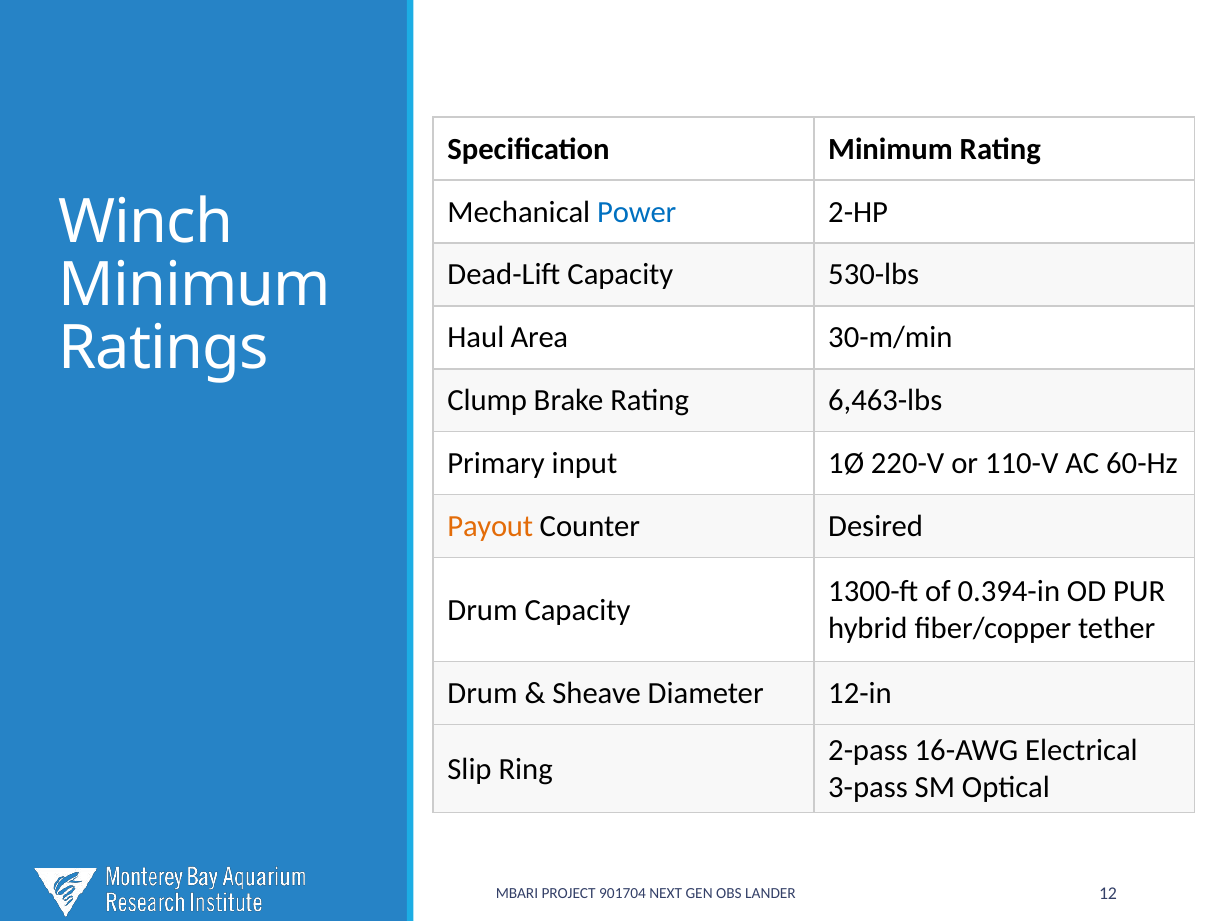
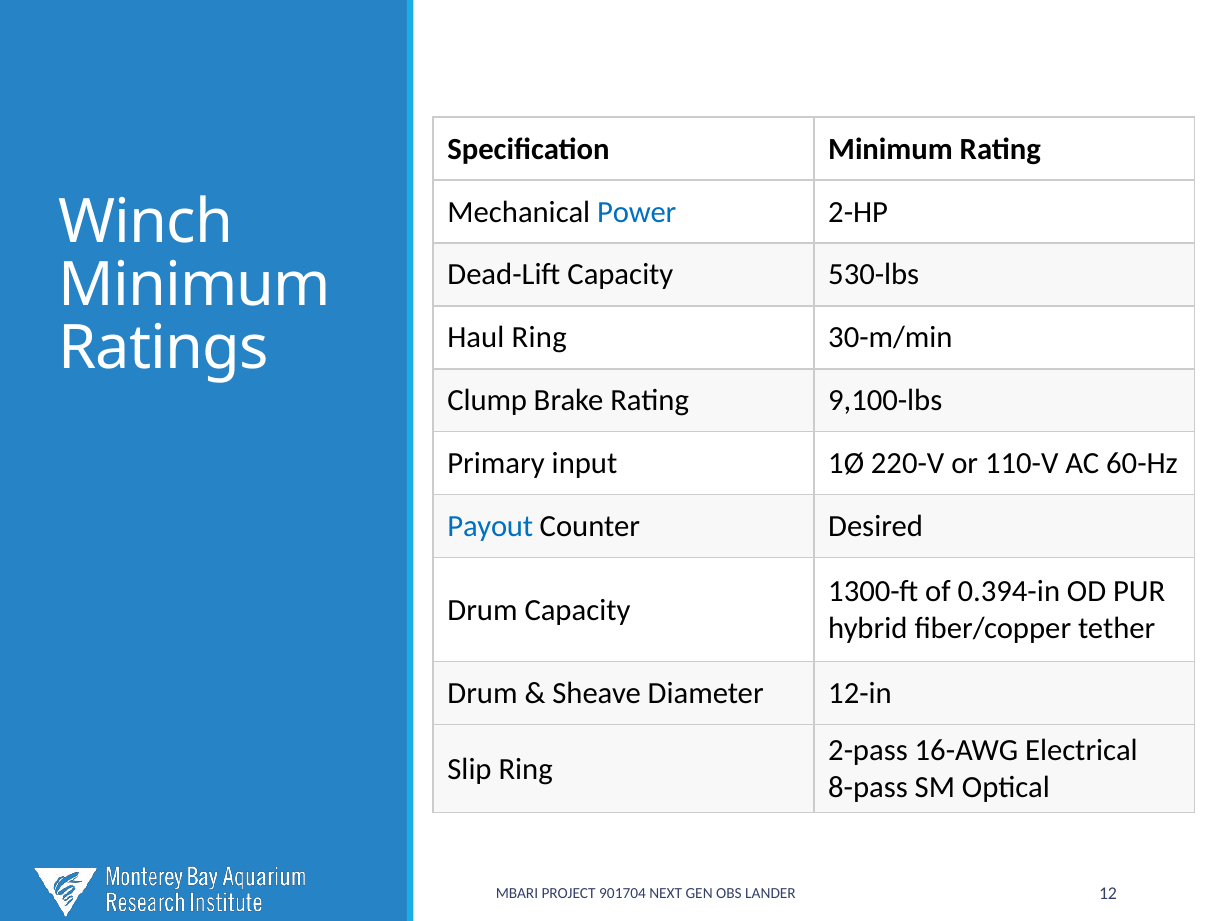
Haul Area: Area -> Ring (539, 338)
6,463-lbs: 6,463-lbs -> 9,100-lbs (885, 401)
Payout colour: orange -> blue (490, 526)
3-pass: 3-pass -> 8-pass (868, 788)
